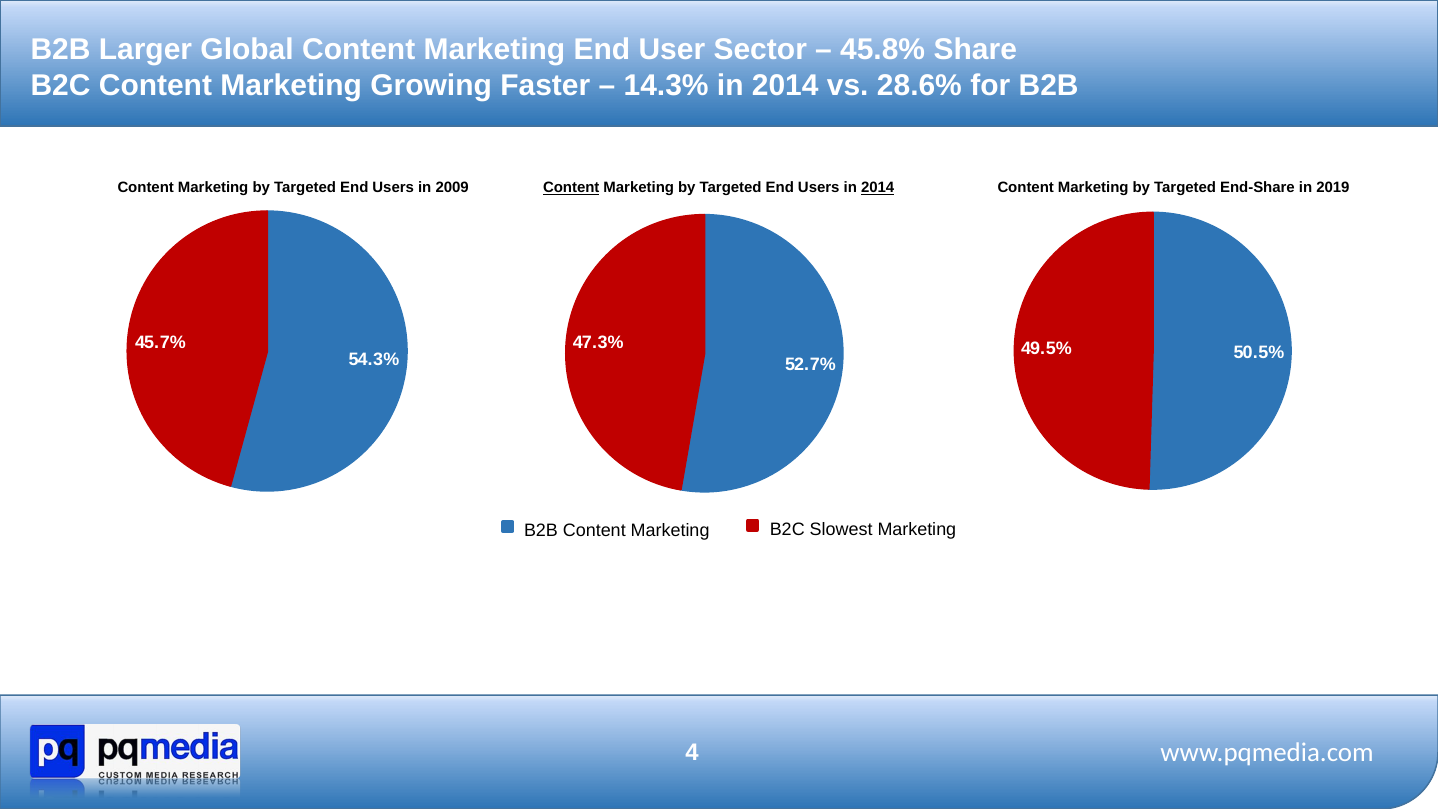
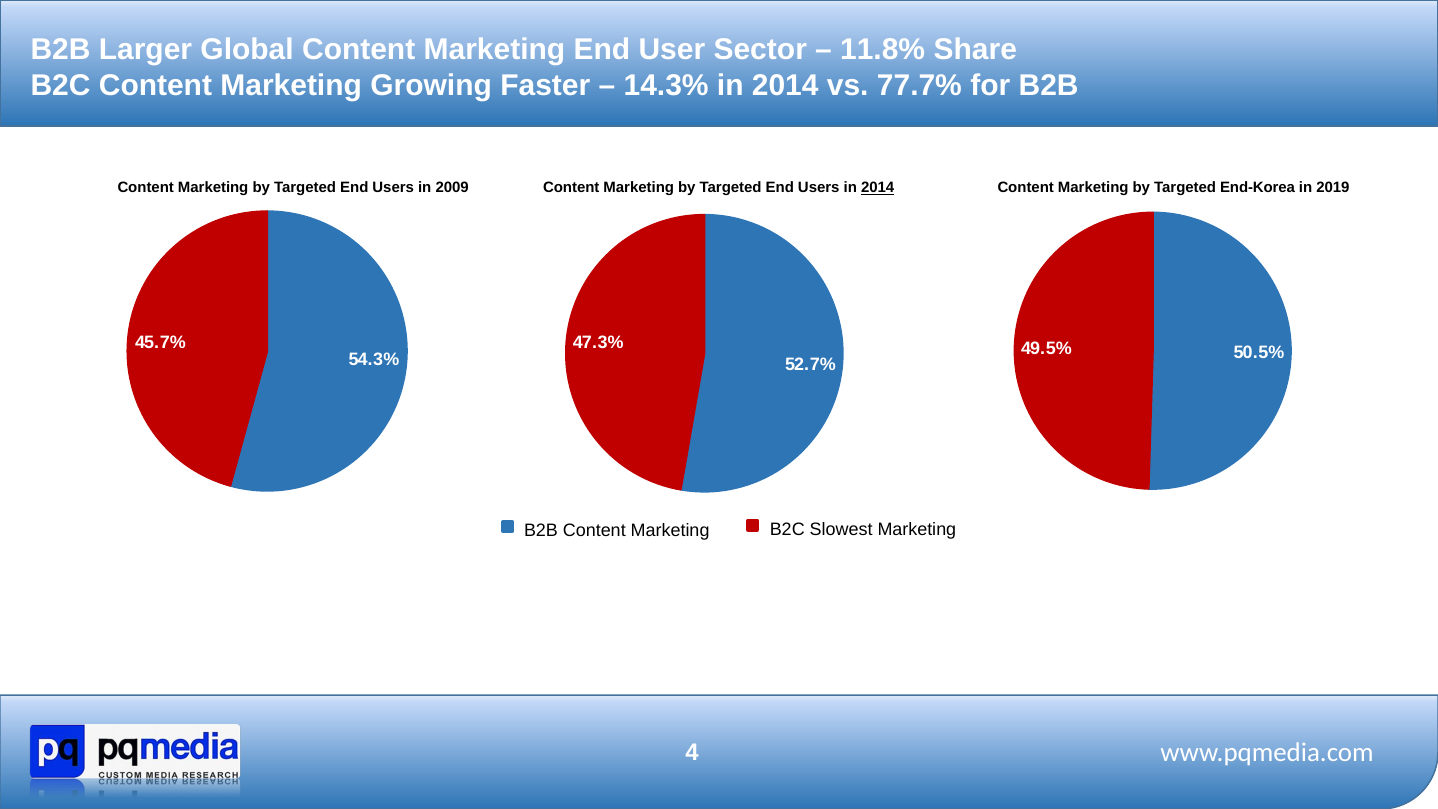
45.8%: 45.8% -> 11.8% (883, 50)
28.6%: 28.6% -> 77.7% (919, 85)
Content underline: present -> none (571, 188)
End-Share: End-Share -> End-Korea (1258, 188)
